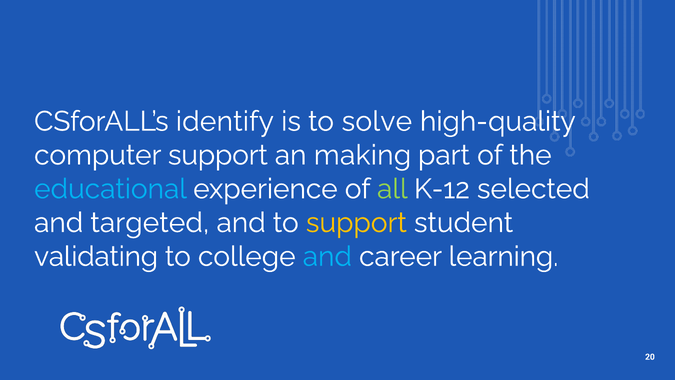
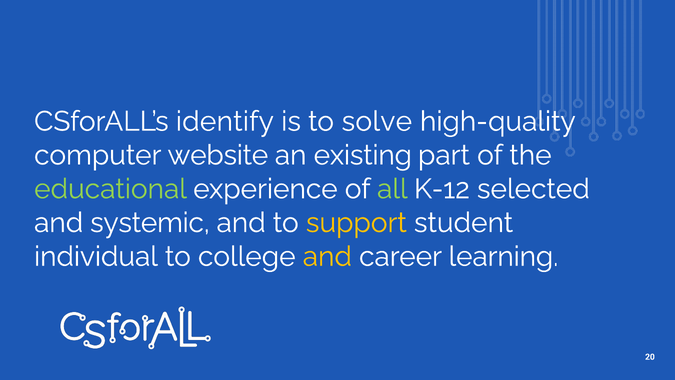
computer support: support -> website (218, 155)
making: making -> existing (363, 155)
educational colour: light blue -> light green (110, 189)
targeted: targeted -> systemic (150, 223)
validating: validating -> individual (96, 256)
and colour: light blue -> yellow (327, 256)
